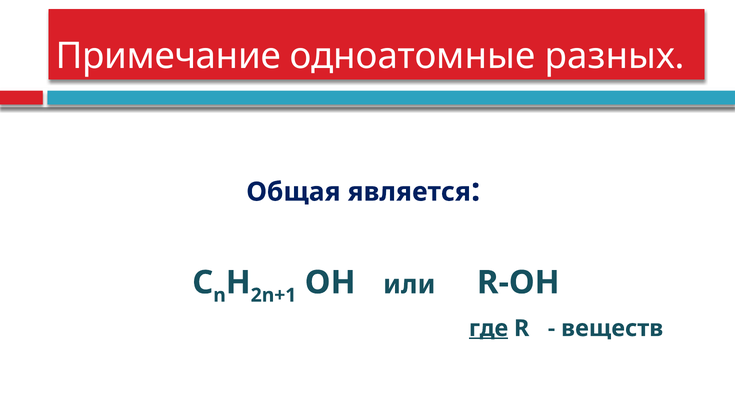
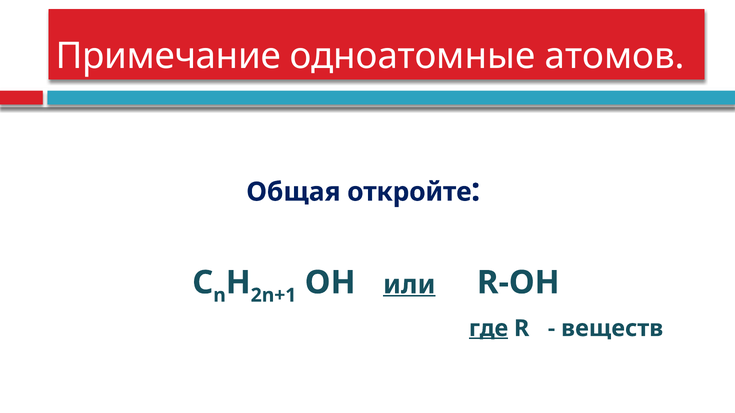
разных: разных -> атомов (615, 56)
является: является -> откройте (409, 192)
или underline: none -> present (409, 285)
